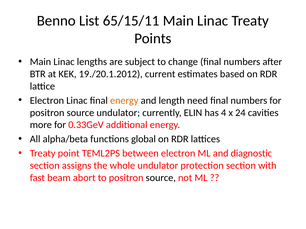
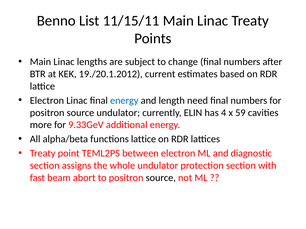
65/15/11: 65/15/11 -> 11/15/11 (131, 21)
energy colour: orange -> blue (124, 101)
24: 24 -> 59 (240, 113)
0.33GeV: 0.33GeV -> 9.33GeV (86, 125)
functions global: global -> lattice (144, 139)
